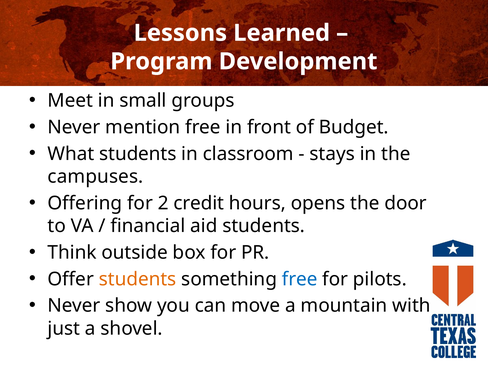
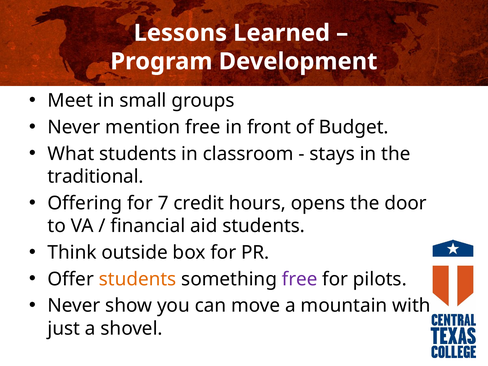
campuses: campuses -> traditional (96, 177)
2: 2 -> 7 (163, 203)
free colour: blue -> purple (300, 279)
